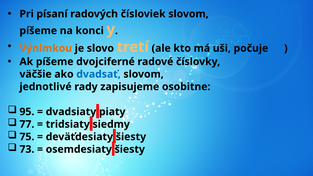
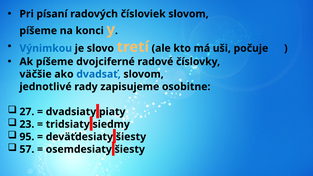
Výnimkou colour: orange -> blue (46, 48)
95: 95 -> 27 (27, 112)
77: 77 -> 23 (27, 124)
75: 75 -> 95 (27, 137)
73: 73 -> 57 (27, 149)
